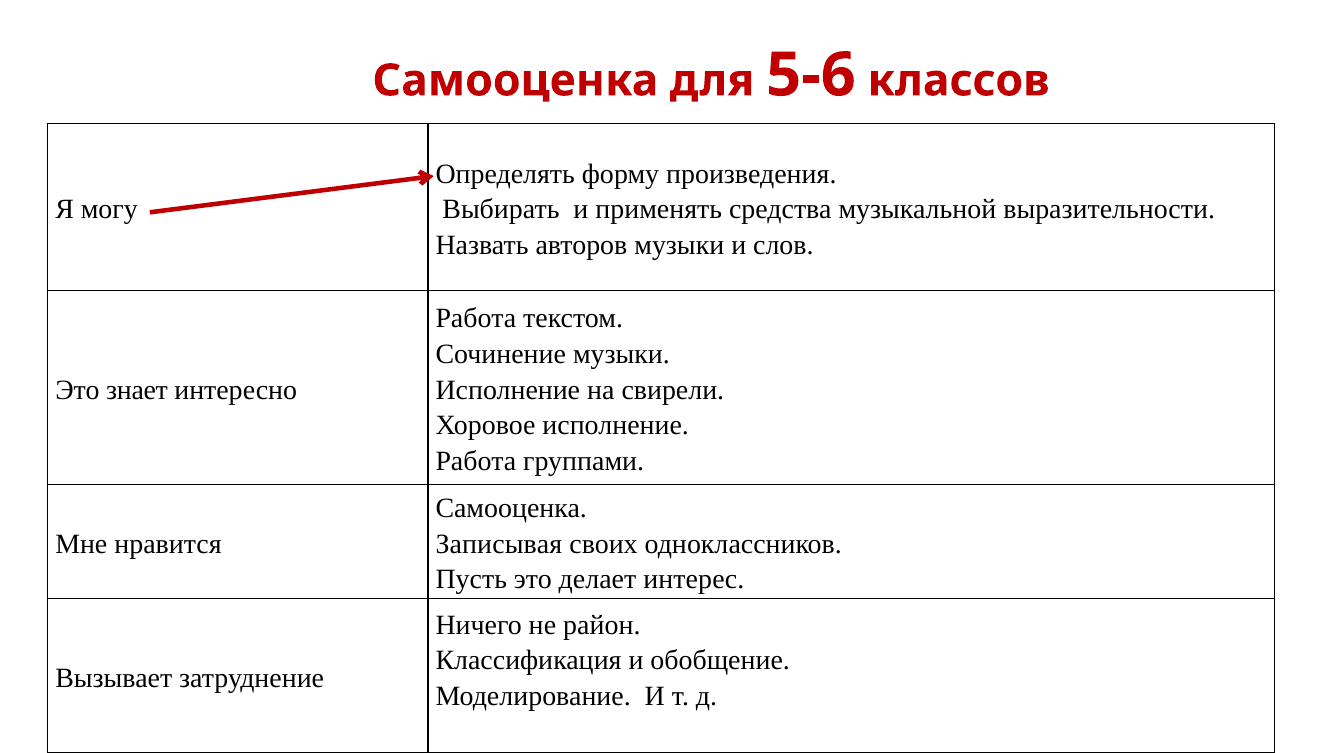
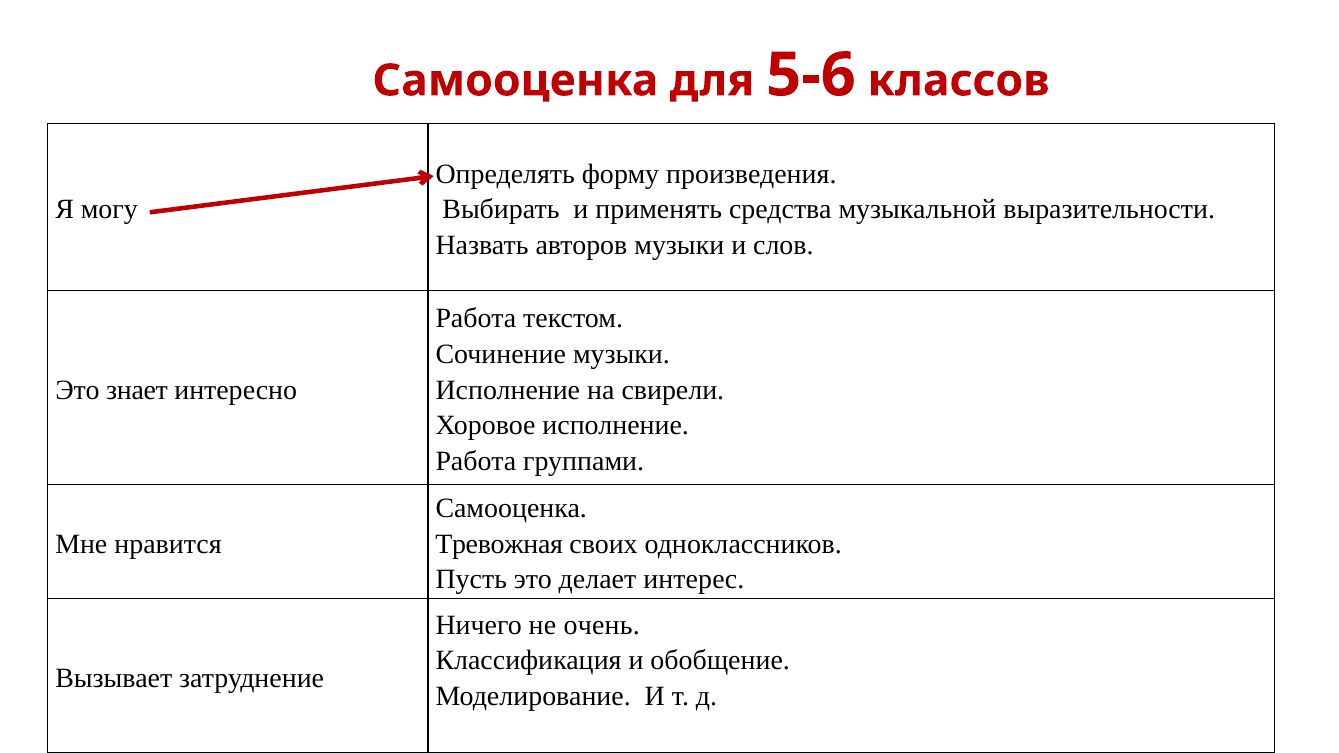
Записывая: Записывая -> Тревожная (499, 544)
район: район -> очень (602, 625)
